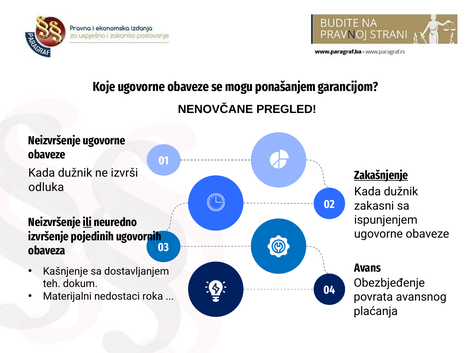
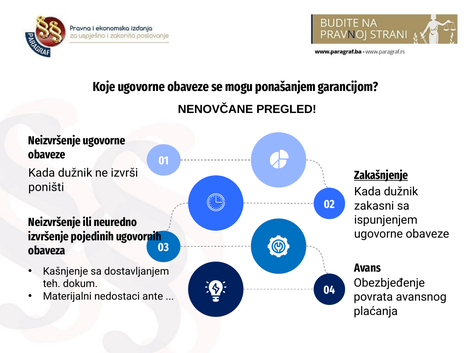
odluka: odluka -> poništi (46, 187)
ili underline: present -> none (87, 222)
roka: roka -> ante (153, 297)
